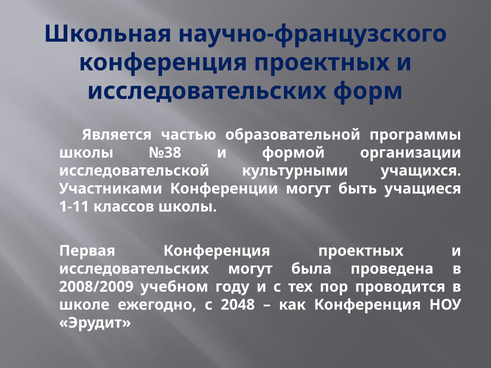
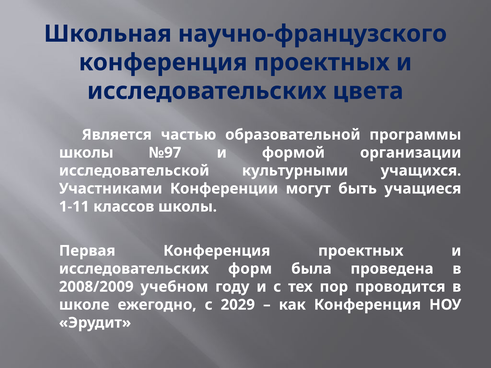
форм: форм -> цвета (368, 91)
№38: №38 -> №97 (165, 153)
исследовательских могут: могут -> форм (250, 269)
2048: 2048 -> 2029 (238, 305)
